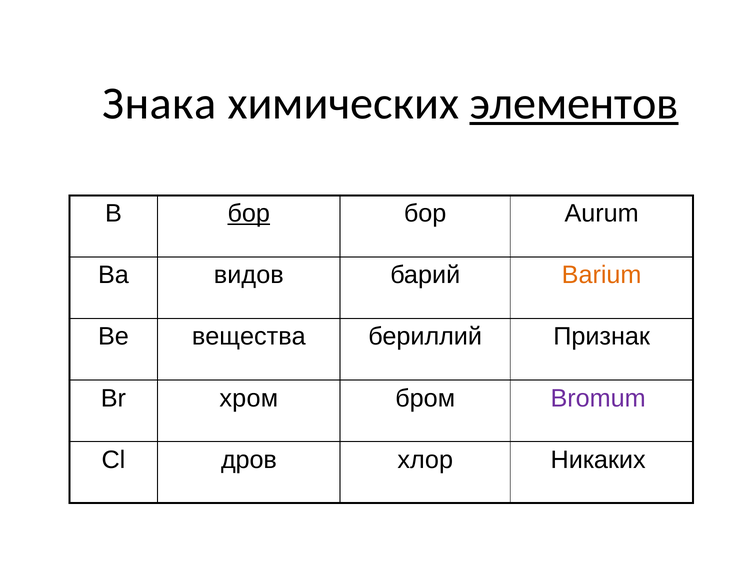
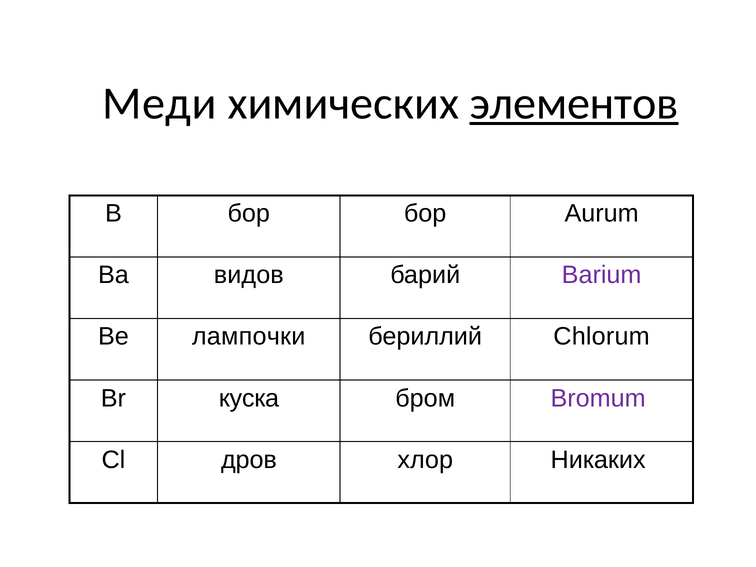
Знака: Знака -> Меди (159, 104)
бор underline: present -> none (249, 214)
Barium colour: orange -> purple (602, 275)
вещества: вещества -> лампочки (249, 337)
Признак: Признак -> Chlorum (602, 337)
хром: хром -> куска (249, 398)
